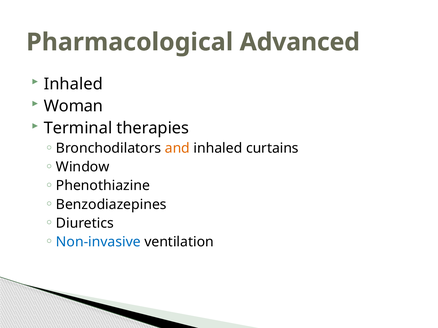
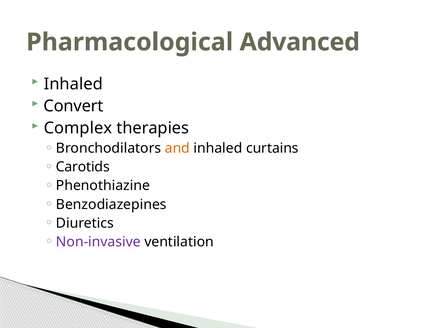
Woman: Woman -> Convert (73, 106)
Terminal: Terminal -> Complex (78, 128)
Window: Window -> Carotids (83, 167)
Non-invasive colour: blue -> purple (98, 242)
